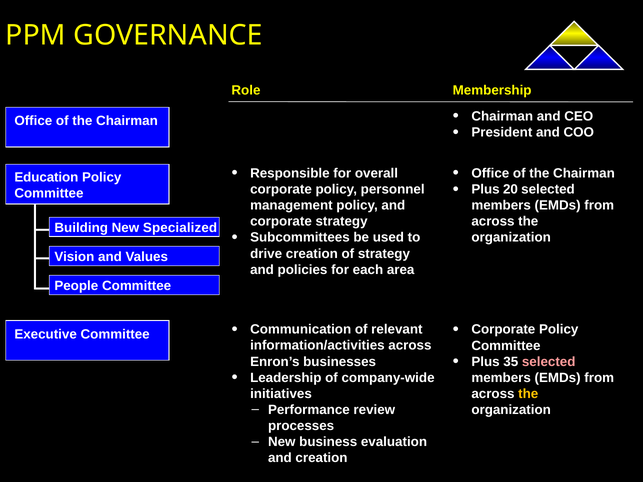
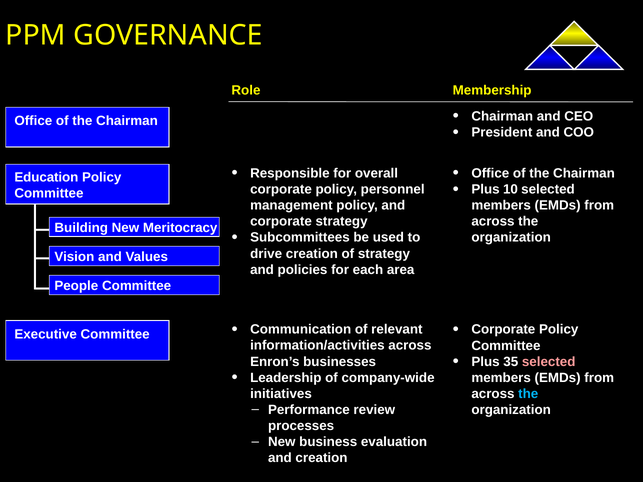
Plus 20: 20 -> 10 (510, 189)
Specialized: Specialized -> Meritocracy (180, 228)
the colour: yellow -> light blue (528, 394)
